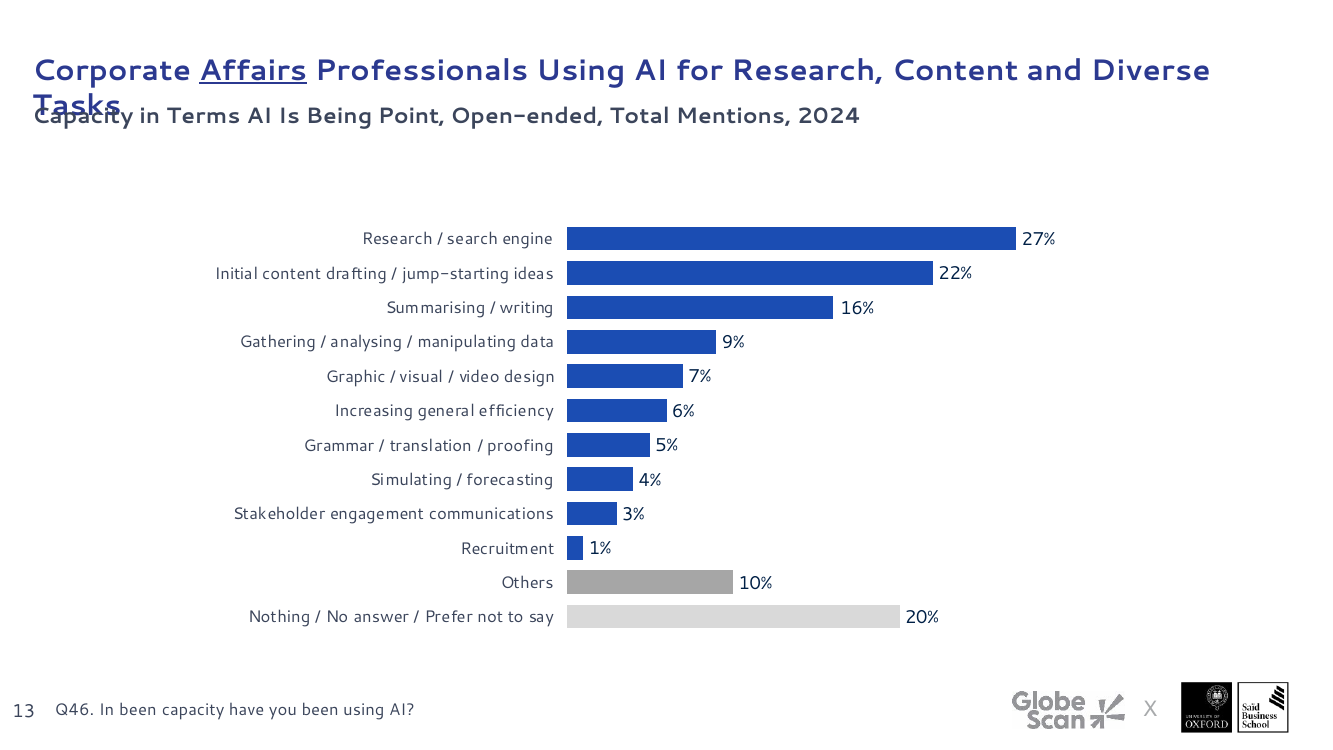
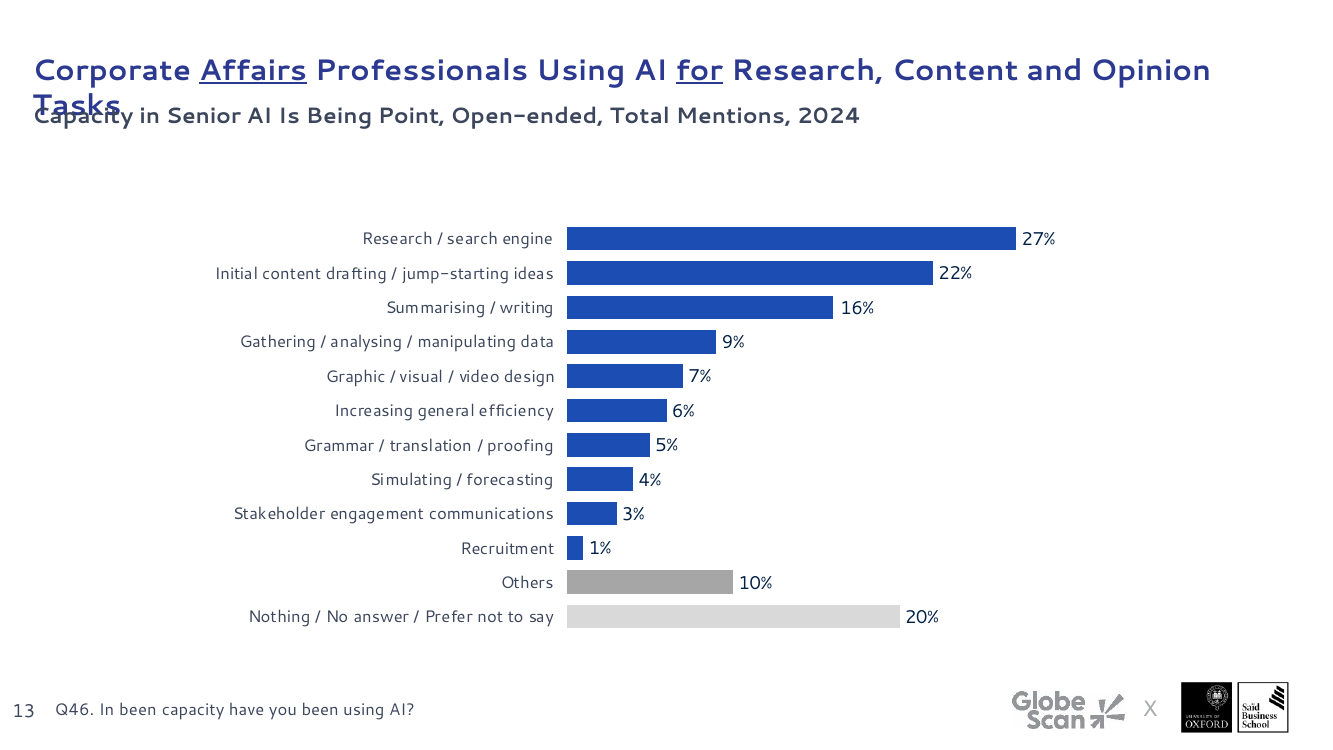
for underline: none -> present (699, 71)
Diverse: Diverse -> Opinion (1151, 71)
Terms: Terms -> Senior (204, 116)
